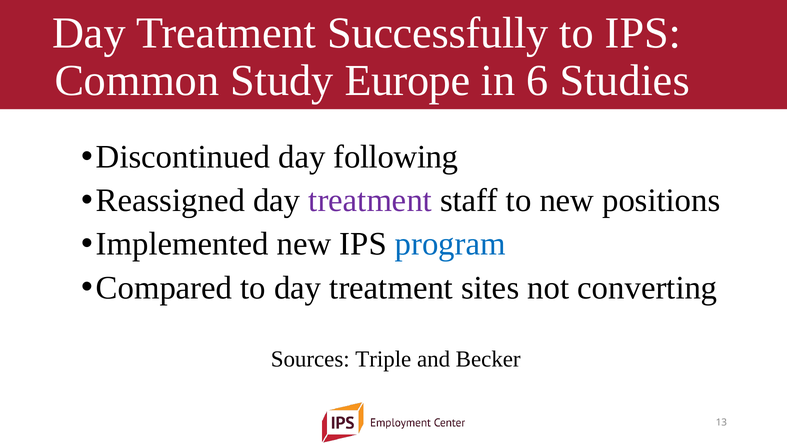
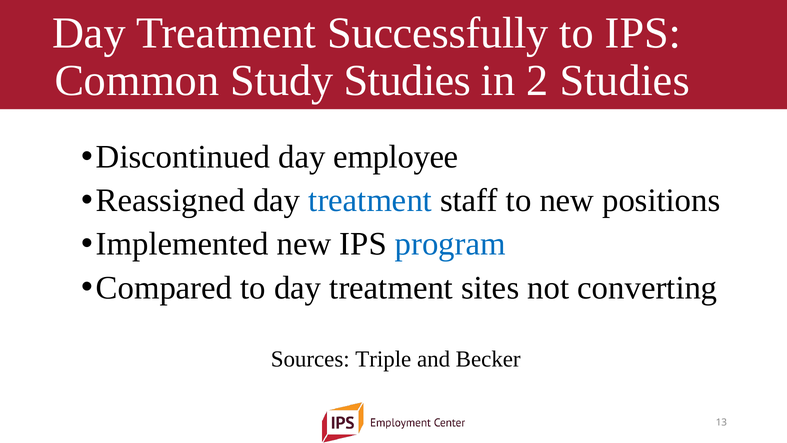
Study Europe: Europe -> Studies (407, 81)
6: 6 -> 2 (537, 81)
following: following -> employee (396, 157)
treatment colour: purple -> blue (370, 200)
